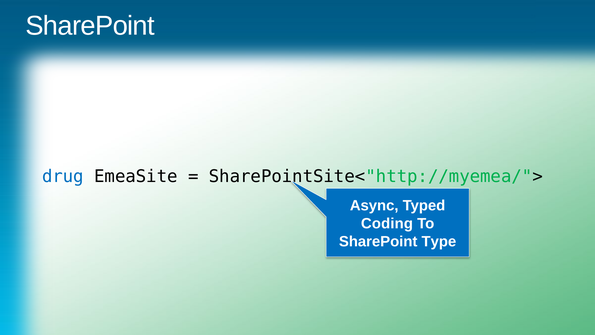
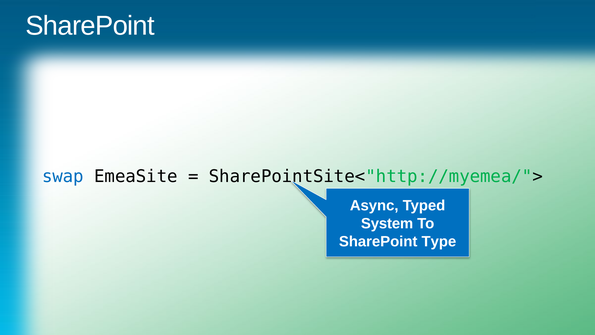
drug: drug -> swap (63, 176)
Coding: Coding -> System (387, 223)
